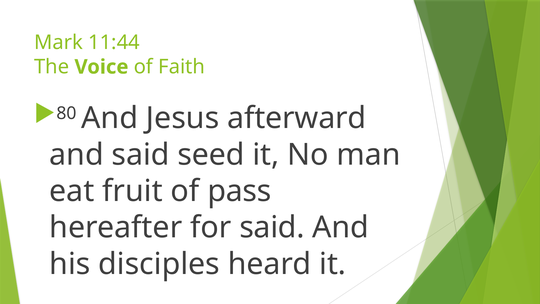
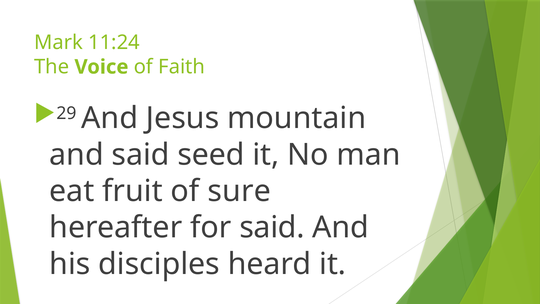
11:44: 11:44 -> 11:24 (114, 43)
80: 80 -> 29 (67, 113)
afterward: afterward -> mountain (297, 118)
pass: pass -> sure (239, 191)
